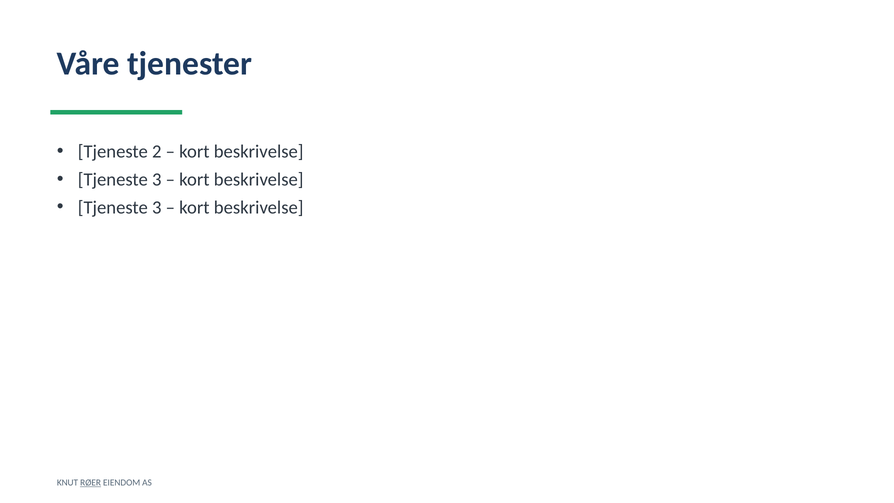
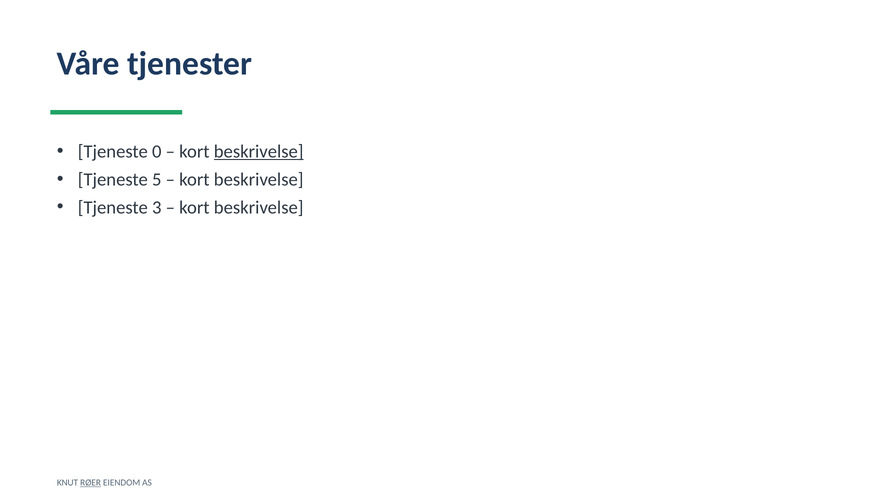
2: 2 -> 0 (157, 151)
beskrivelse underline: none -> present (259, 151)
3: 3 -> 5 (157, 179)
